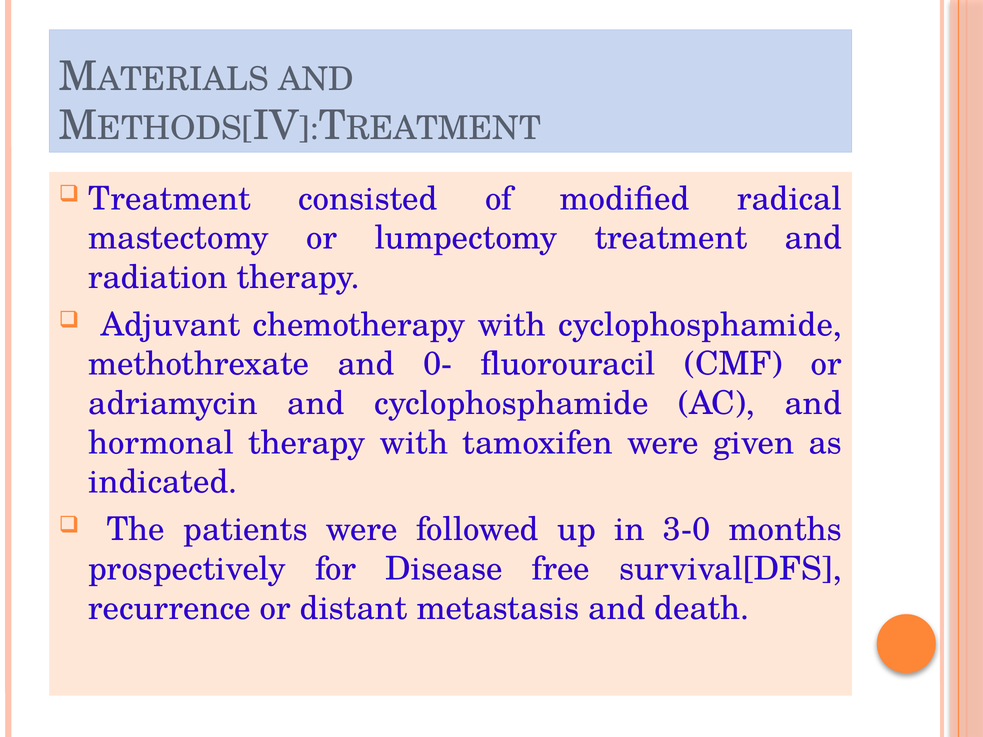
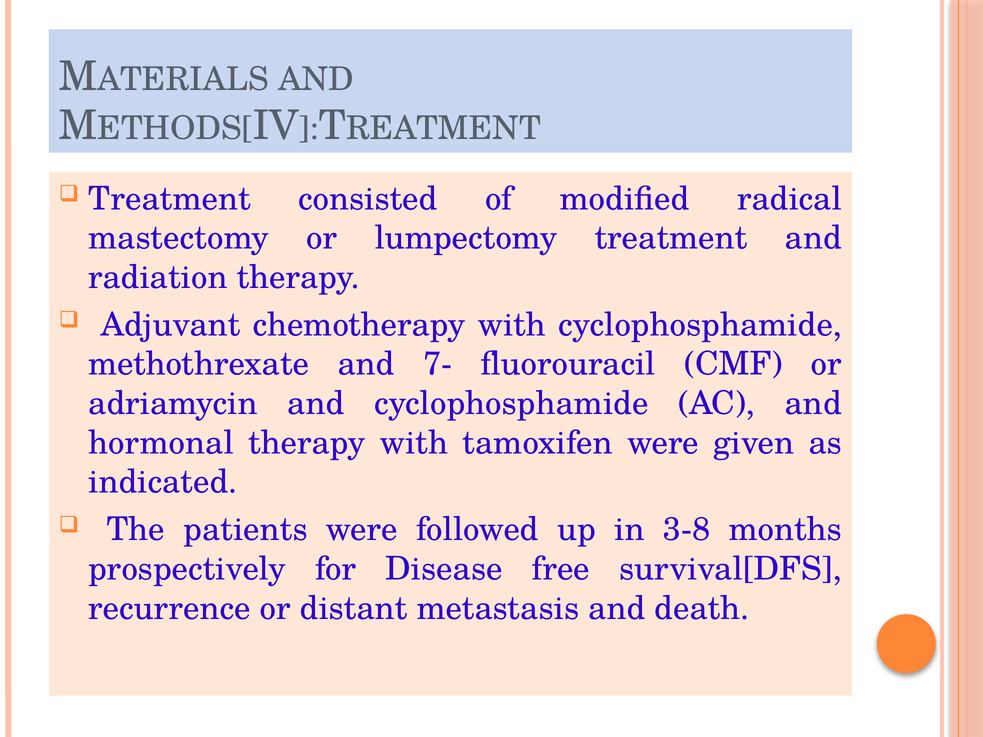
0-: 0- -> 7- (438, 364)
3-0: 3-0 -> 3-8 (687, 530)
